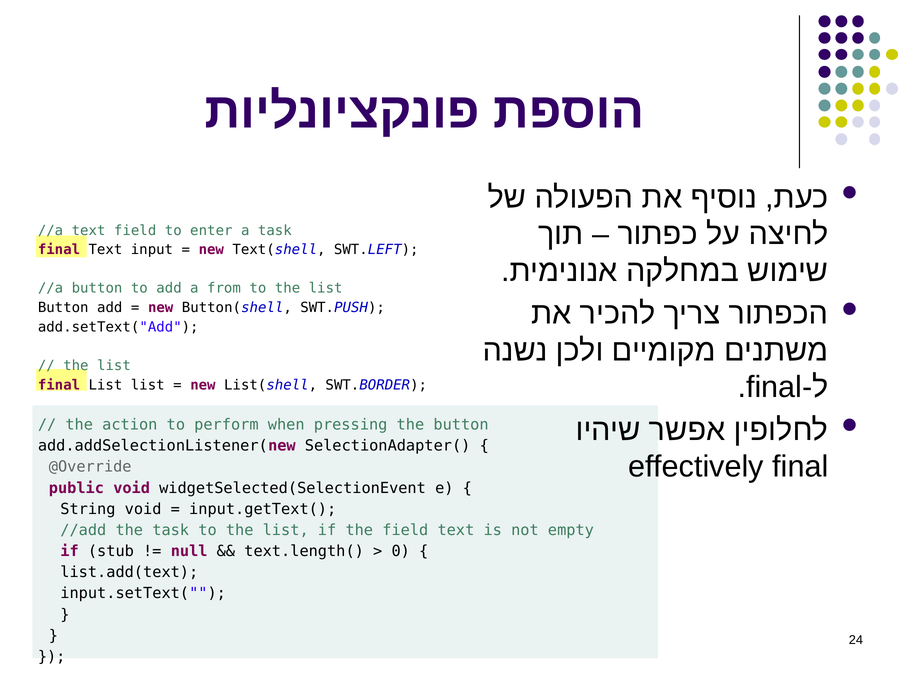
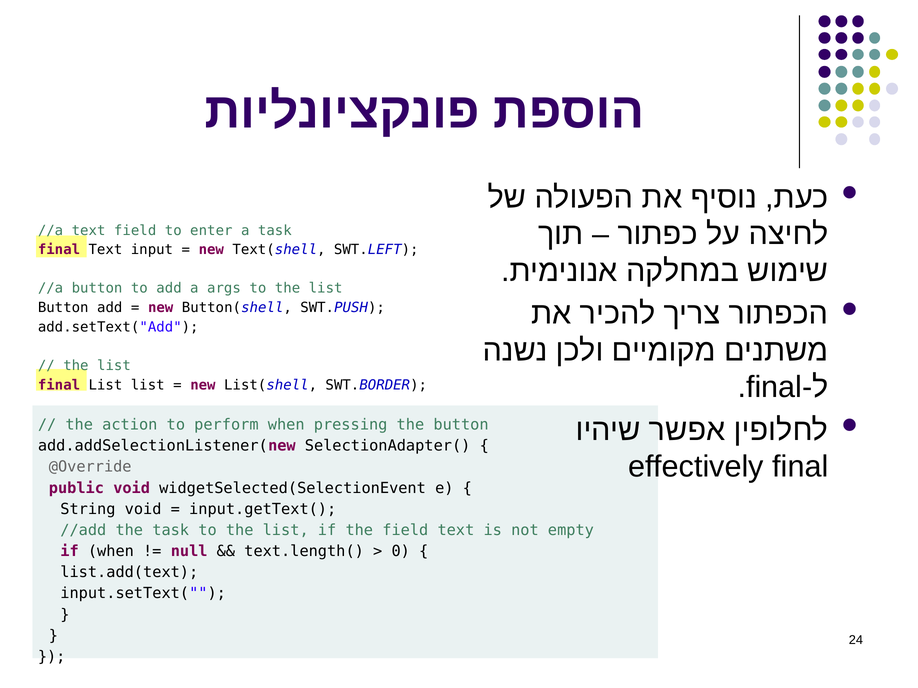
from: from -> args (224, 289)
if stub: stub -> when (111, 552)
